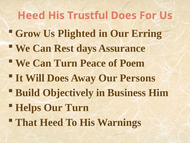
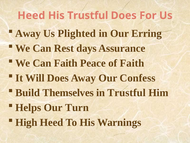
Grow: Grow -> Away (28, 33)
Can Turn: Turn -> Faith (66, 63)
of Poem: Poem -> Faith (132, 63)
Persons: Persons -> Confess (138, 78)
Objectively: Objectively -> Themselves (68, 92)
in Business: Business -> Trustful (127, 92)
That: That -> High (26, 122)
